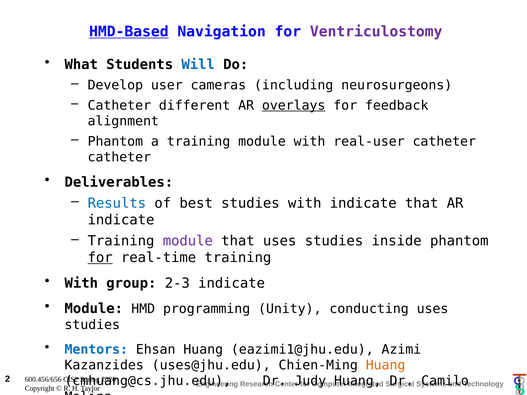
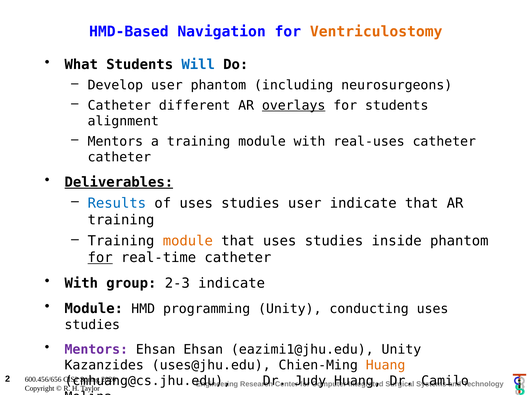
HMD-Based underline: present -> none (129, 32)
Ventriculostomy colour: purple -> orange (376, 32)
user cameras: cameras -> phantom (218, 85)
for feedback: feedback -> students (397, 105)
Phantom: Phantom -> Mentors (115, 141)
real-user: real-user -> real-uses (369, 141)
Deliverables underline: none -> present (119, 182)
of best: best -> uses (196, 203)
studies with: with -> user (305, 203)
indicate: indicate -> training (121, 220)
module colour: purple -> orange (188, 241)
real-time training: training -> catheter (238, 258)
Mentors colour: blue -> purple (96, 350)
Ehsan Huang: Huang -> Ehsan (203, 350)
eazimi1@jhu.edu Azimi: Azimi -> Unity (401, 350)
